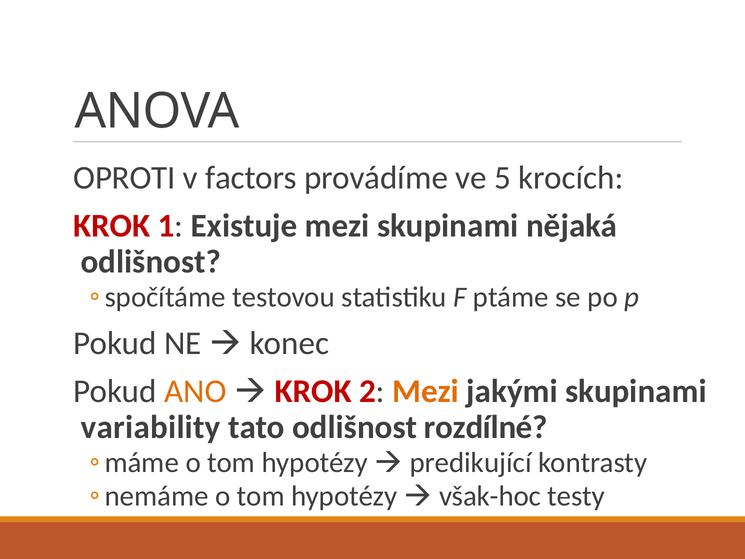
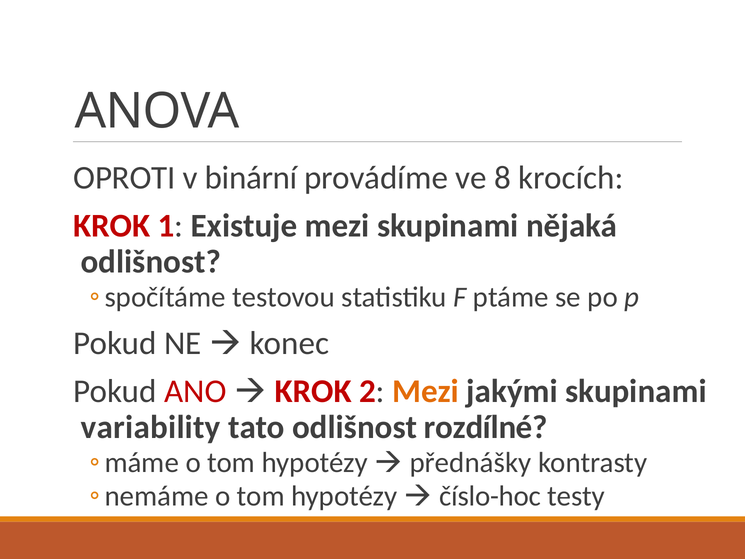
factors: factors -> binární (251, 178)
5: 5 -> 8 (502, 178)
ANO colour: orange -> red (195, 391)
predikující: predikující -> přednášky (471, 463)
však-hoc: však-hoc -> číslo-hoc (490, 496)
